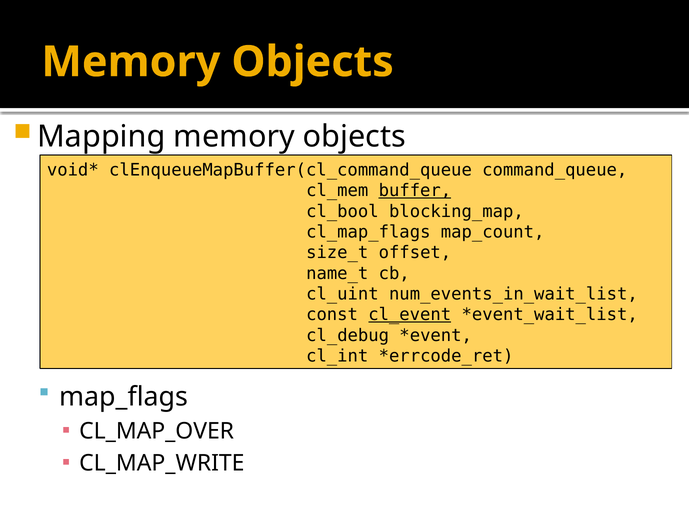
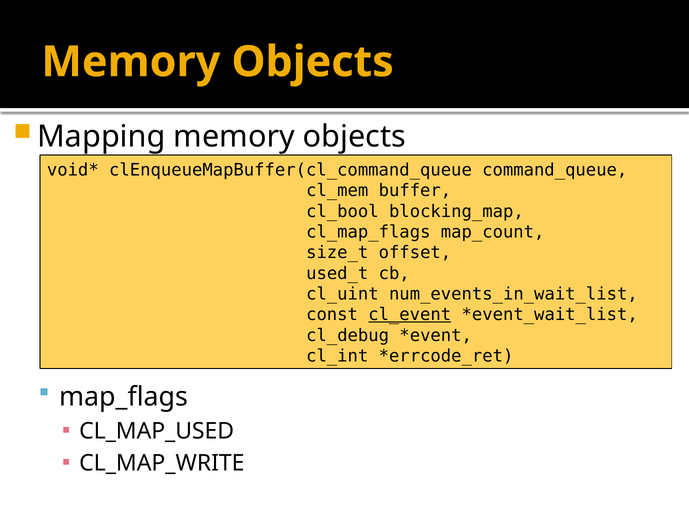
buffer underline: present -> none (415, 191)
name_t: name_t -> used_t (337, 273)
CL_MAP_OVER: CL_MAP_OVER -> CL_MAP_USED (157, 431)
